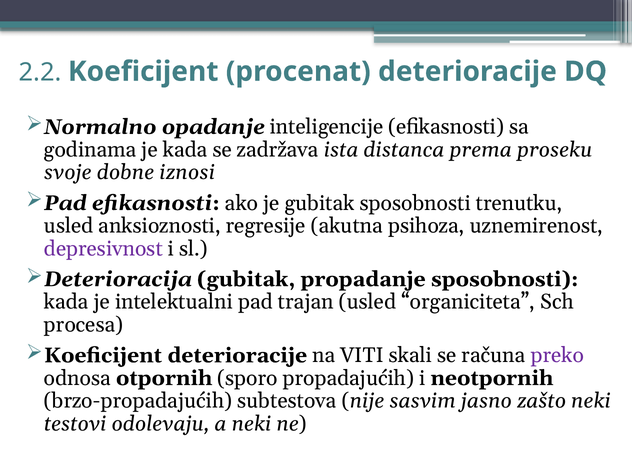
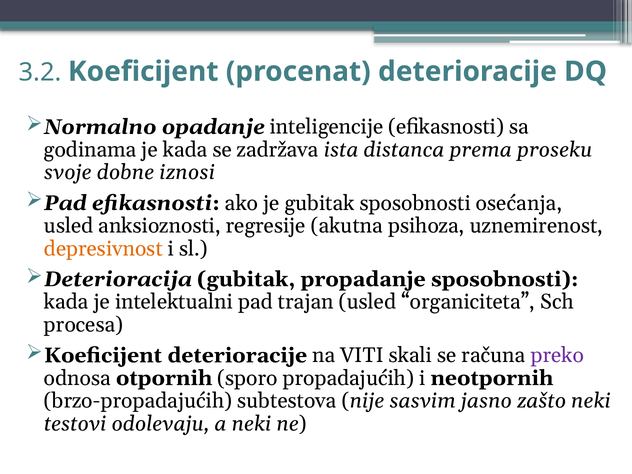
2.2: 2.2 -> 3.2 (40, 72)
trenutku: trenutku -> osećanja (519, 203)
depresivnost colour: purple -> orange (103, 249)
